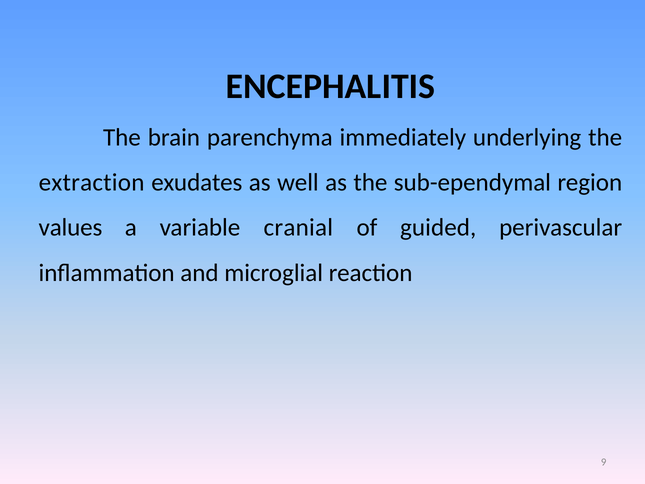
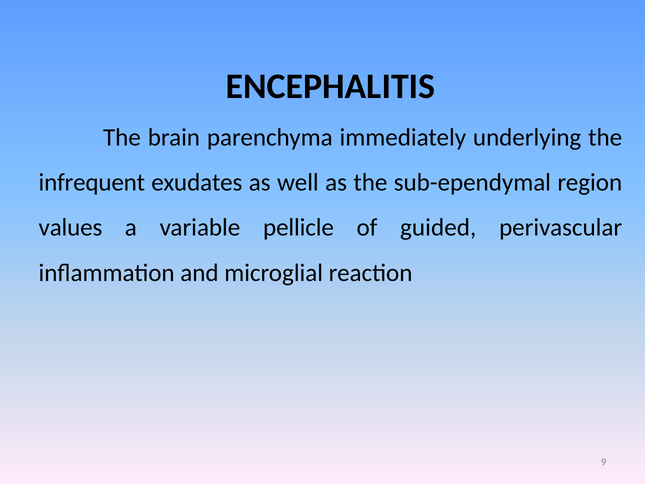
extraction: extraction -> infrequent (92, 182)
cranial: cranial -> pellicle (299, 228)
